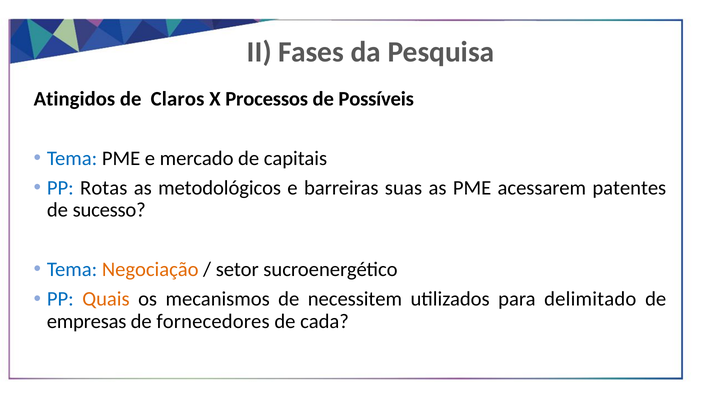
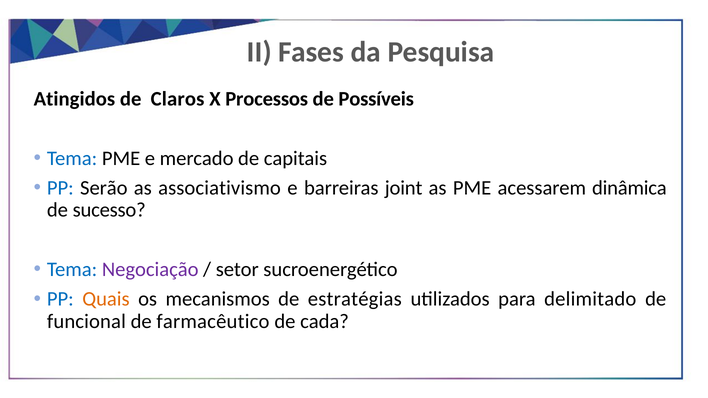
Rotas: Rotas -> Serão (104, 188)
metodológicos: metodológicos -> associativismo (220, 188)
suas: suas -> joint (404, 188)
patentes: patentes -> dinâmica (629, 188)
Negociação colour: orange -> purple (150, 270)
necessitem: necessitem -> estratégias (355, 299)
empresas: empresas -> funcional (86, 321)
fornecedores: fornecedores -> farmacêutico (213, 321)
